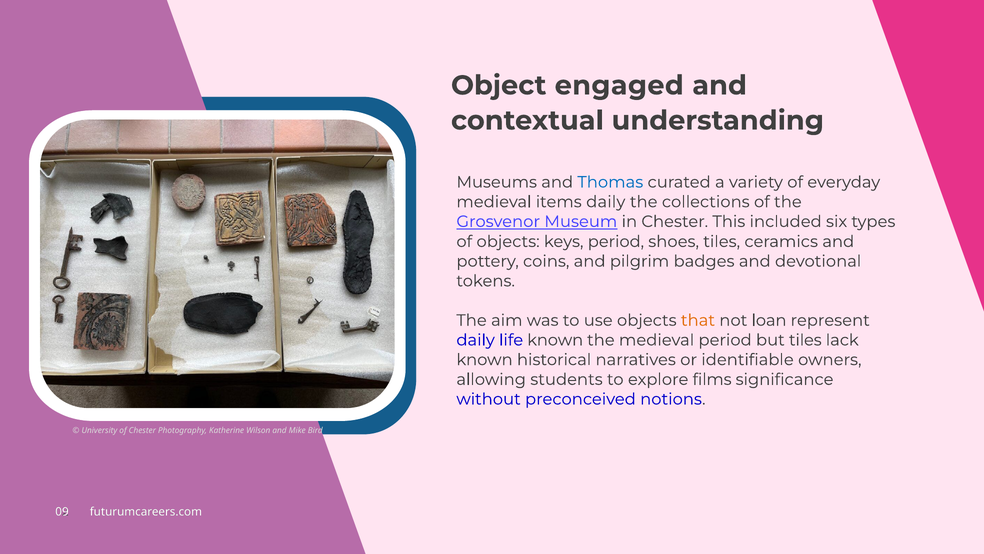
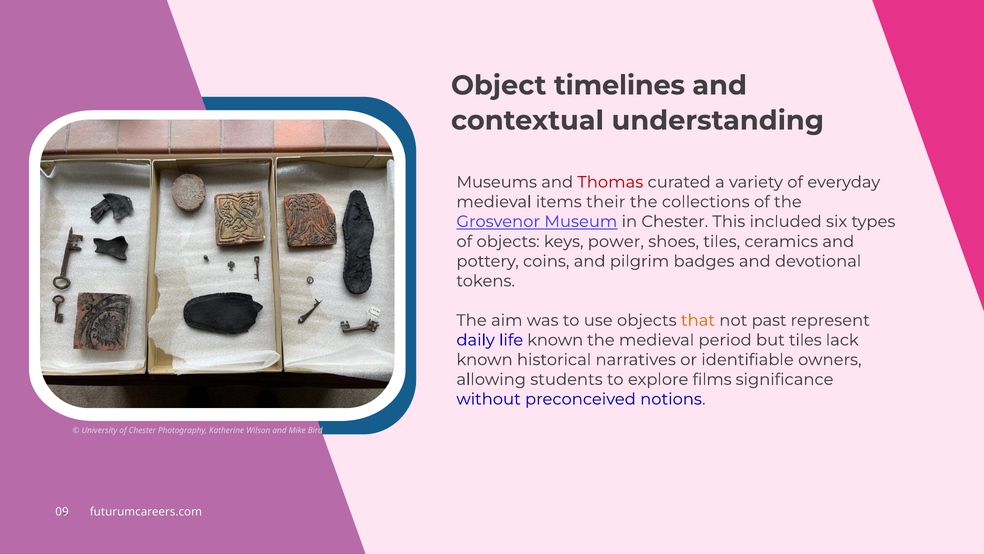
engaged: engaged -> timelines (619, 85)
Thomas colour: blue -> red (610, 182)
items daily: daily -> their (606, 202)
keys period: period -> power (616, 241)
loan: loan -> past (769, 320)
